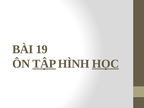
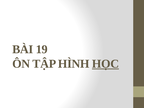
TẬP underline: present -> none (44, 64)
